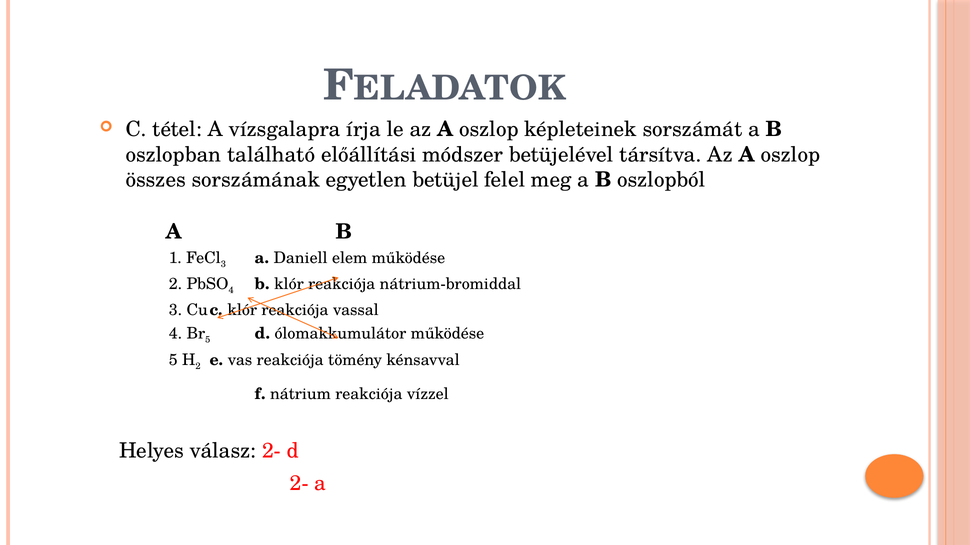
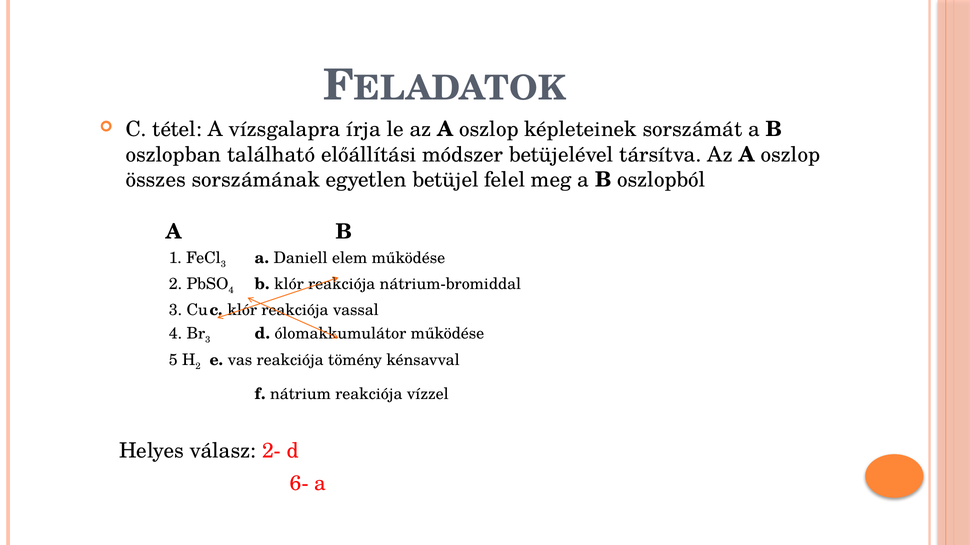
5: 5 -> 3 (208, 340)
2-: 2- -> 6- (299, 484)
